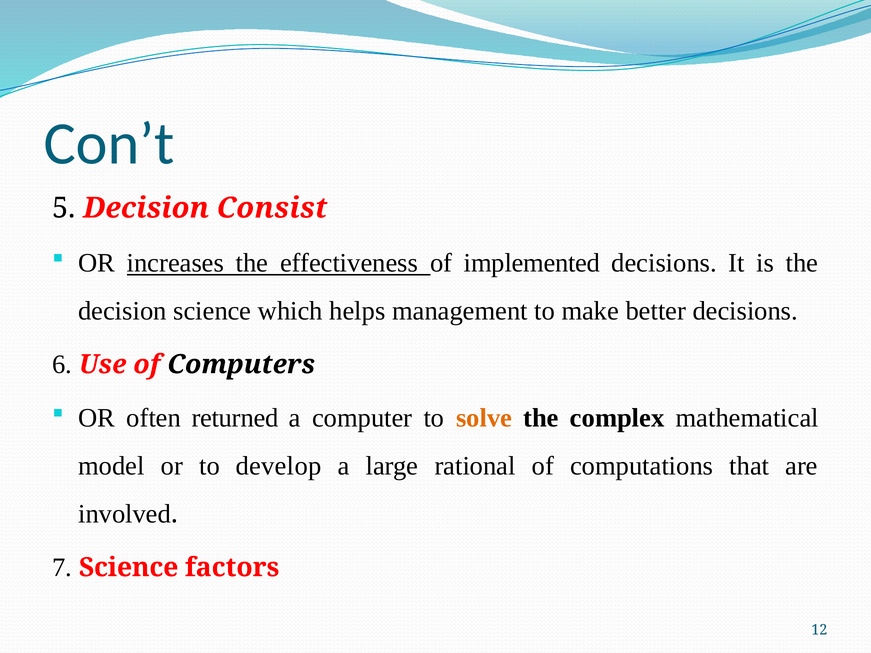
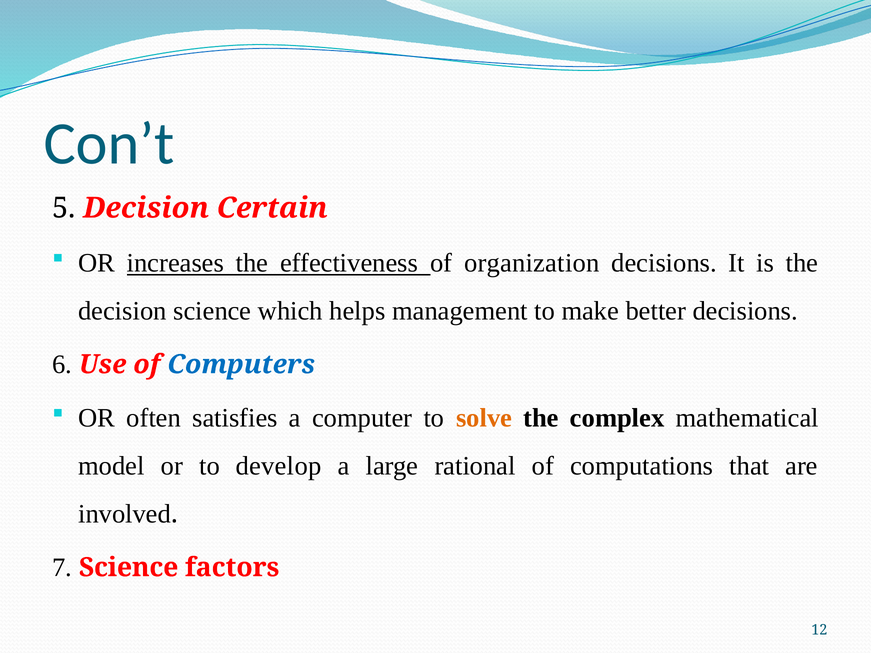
Consist: Consist -> Certain (272, 208)
implemented: implemented -> organization (532, 263)
Computers colour: black -> blue (241, 365)
returned: returned -> satisfies (235, 418)
